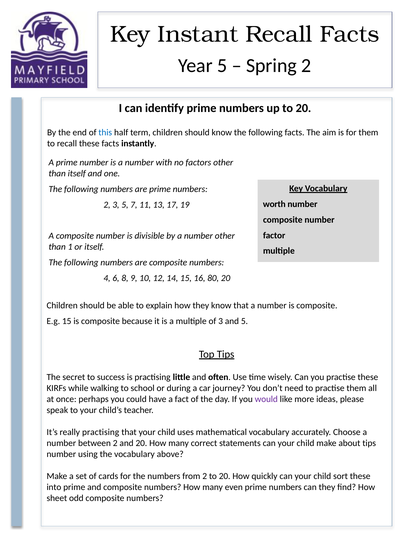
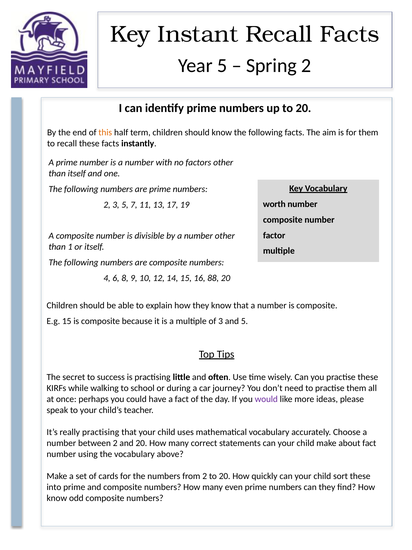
this colour: blue -> orange (105, 132)
80: 80 -> 88 (213, 278)
about tips: tips -> fact (369, 442)
sheet: sheet -> know (57, 497)
